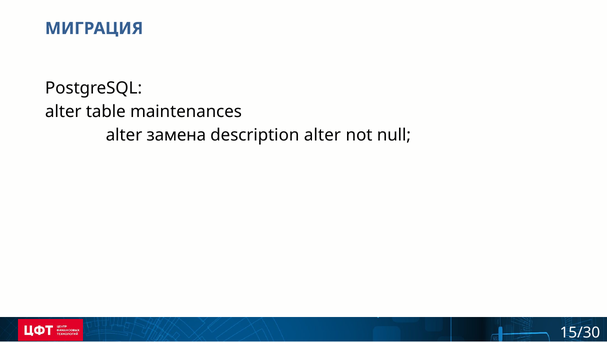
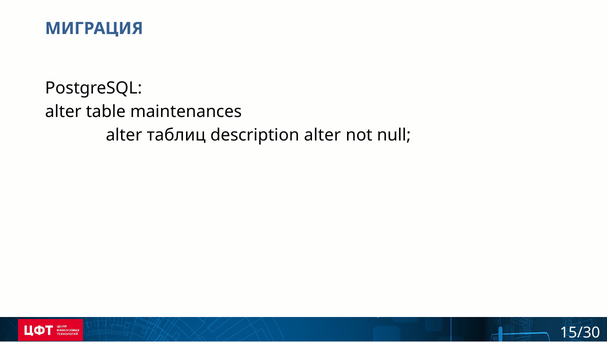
замена: замена -> таблиц (176, 135)
